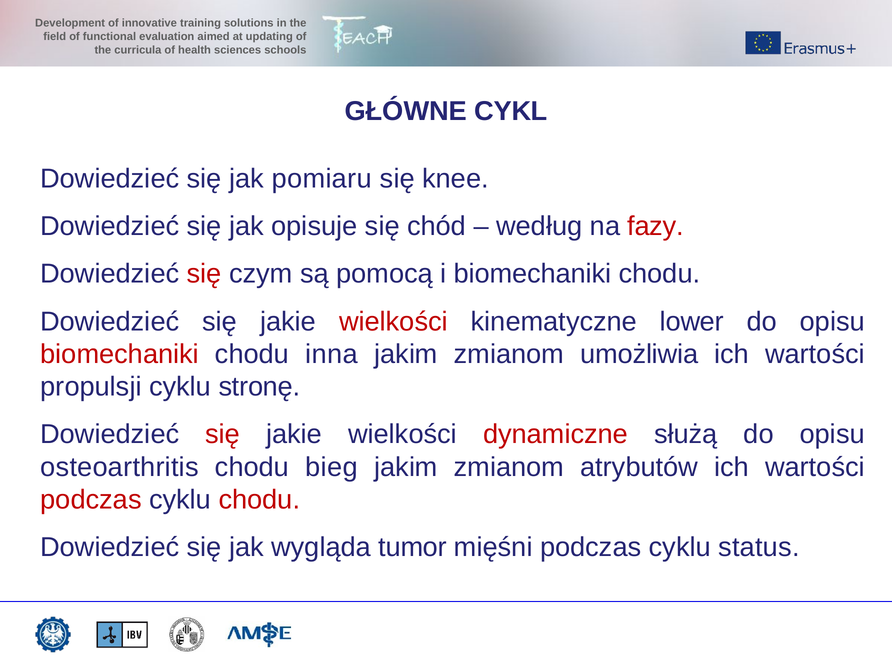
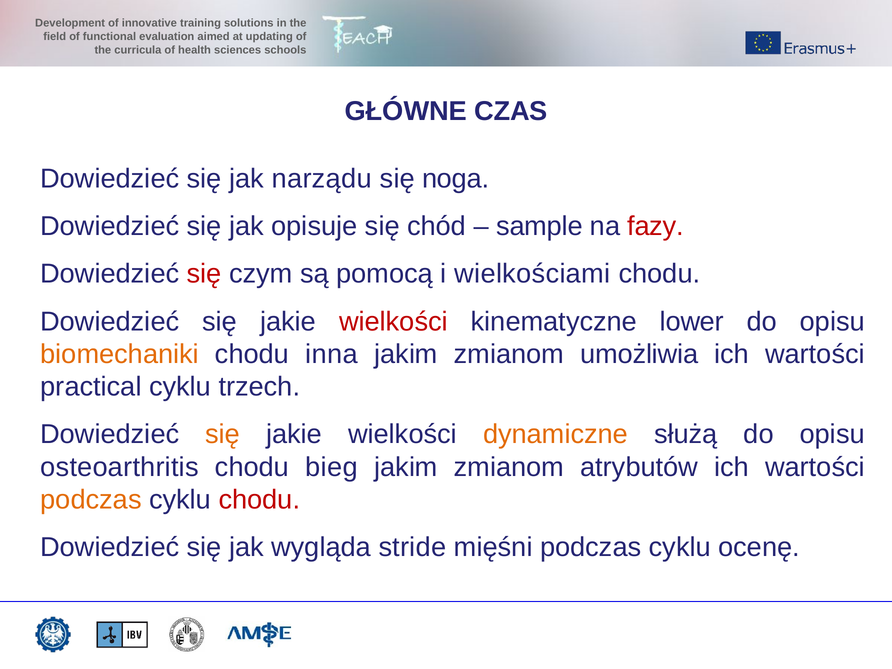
CYKL: CYKL -> CZAS (511, 111)
pomiaru: pomiaru -> narządu (322, 179)
knee: knee -> noga (456, 179)
według: według -> sample (539, 226)
i biomechaniki: biomechaniki -> wielkościami (532, 274)
biomechaniki colour: red -> orange (120, 354)
propulsji: propulsji -> practical (91, 387)
stronę: stronę -> trzech (259, 387)
się colour: red -> orange (223, 434)
dynamiczne colour: red -> orange (556, 434)
podczas colour: red -> orange (91, 500)
tumor: tumor -> stride (412, 547)
status: status -> ocenę (759, 547)
